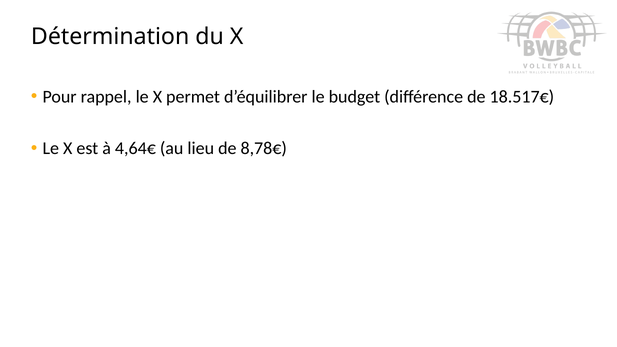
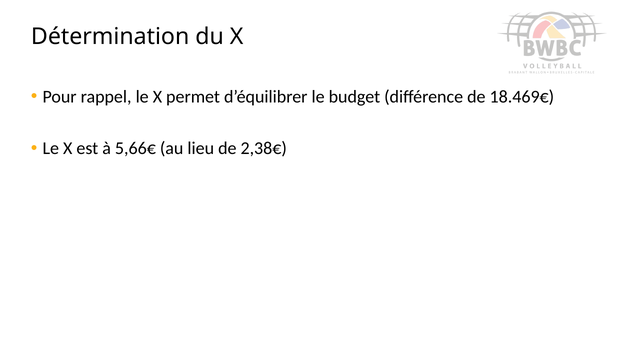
18.517€: 18.517€ -> 18.469€ (522, 97)
4,64€: 4,64€ -> 5,66€ (135, 148)
8,78€: 8,78€ -> 2,38€ (264, 148)
